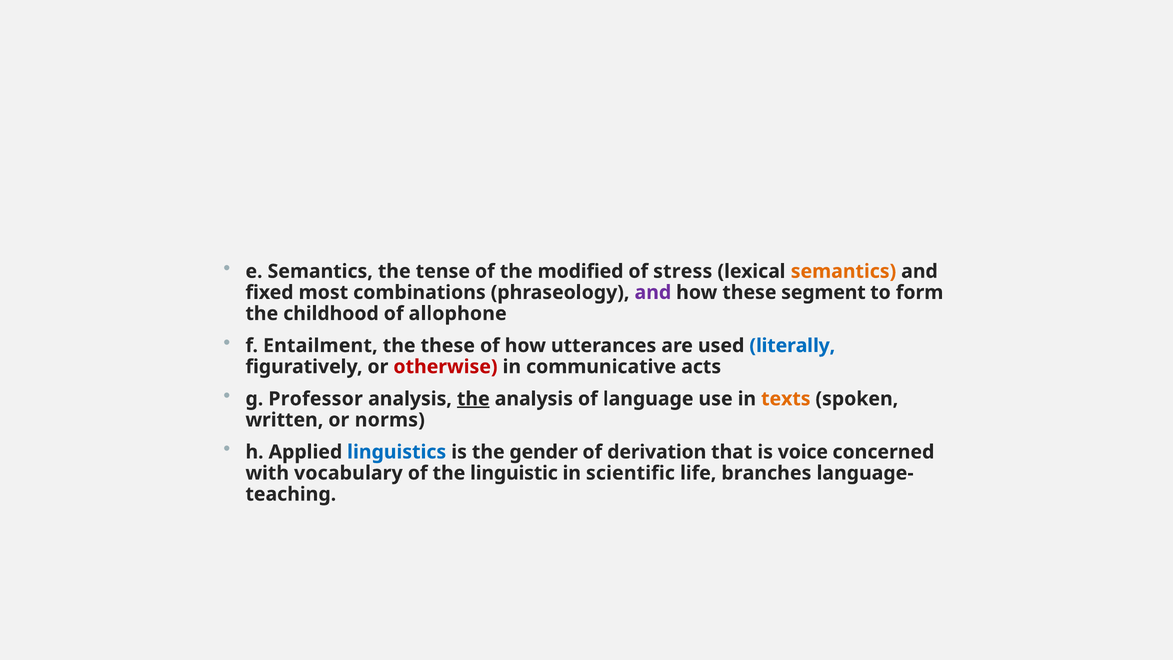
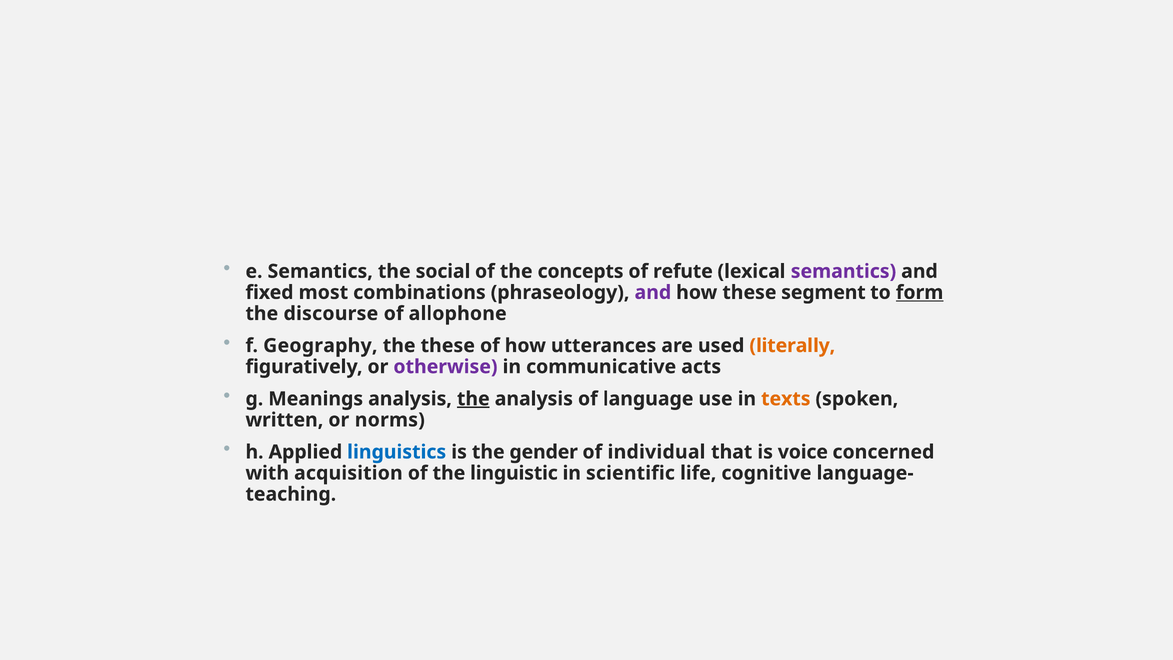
tense: tense -> social (443, 271)
modified: modified -> concepts (581, 271)
stress: stress -> refute (683, 271)
semantics colour: orange -> purple (843, 271)
form underline: none -> present (920, 292)
childhood: childhood -> discourse (331, 313)
Entailment: Entailment -> Geography (320, 346)
literally colour: blue -> orange (792, 346)
otherwise colour: red -> purple (445, 367)
Professor: Professor -> Meanings (316, 399)
derivation: derivation -> individual (657, 452)
vocabulary: vocabulary -> acquisition (348, 473)
branches: branches -> cognitive (766, 473)
